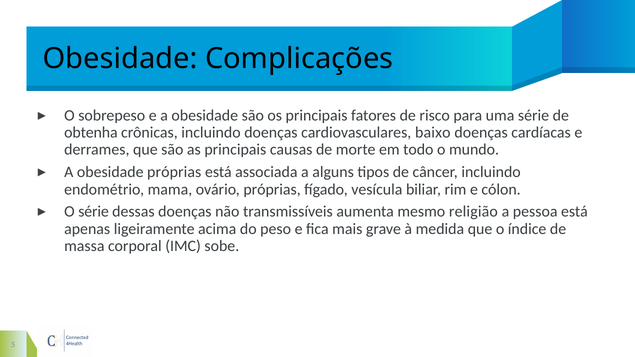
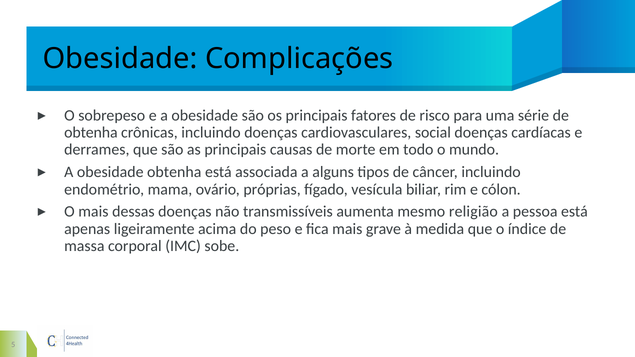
baixo: baixo -> social (433, 133)
obesidade próprias: próprias -> obtenha (174, 172)
O série: série -> mais (93, 212)
